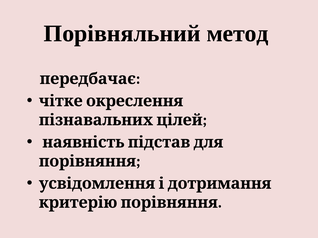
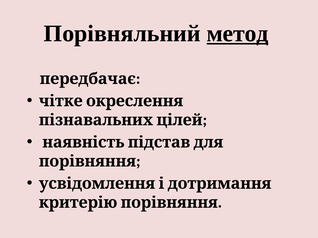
метод underline: none -> present (238, 34)
